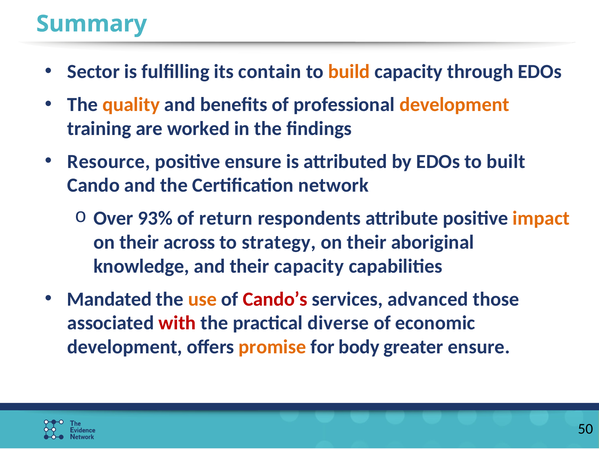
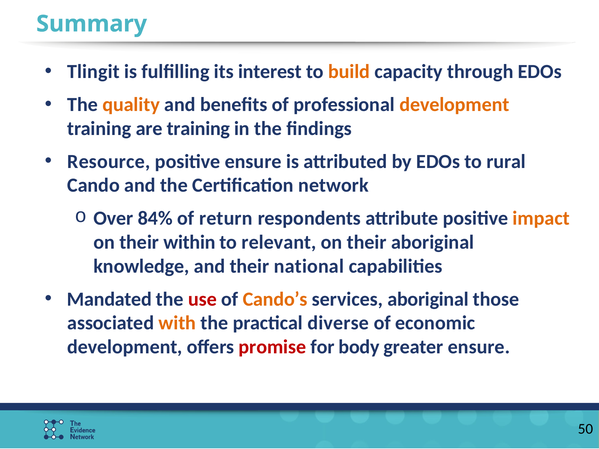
Sector: Sector -> Tlingit (93, 72)
contain: contain -> interest (270, 72)
are worked: worked -> training (198, 129)
built: built -> rural (506, 162)
93%: 93% -> 84% (155, 218)
across: across -> within (189, 242)
strategy: strategy -> relevant (279, 242)
their capacity: capacity -> national (309, 266)
use colour: orange -> red (202, 299)
Cando’s colour: red -> orange (275, 299)
services advanced: advanced -> aboriginal (428, 299)
with colour: red -> orange (177, 323)
promise colour: orange -> red (272, 347)
